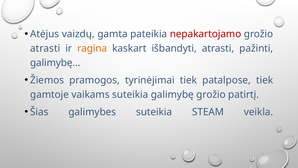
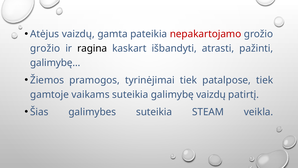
atrasti: atrasti -> grožio (45, 48)
ragina colour: orange -> black (92, 48)
galimybę grožio: grožio -> vaizdų (211, 94)
